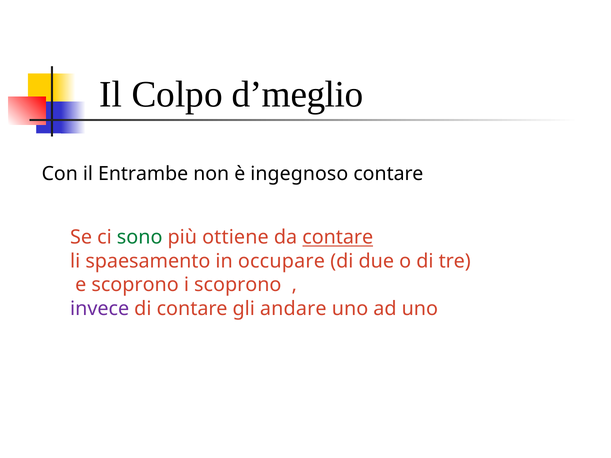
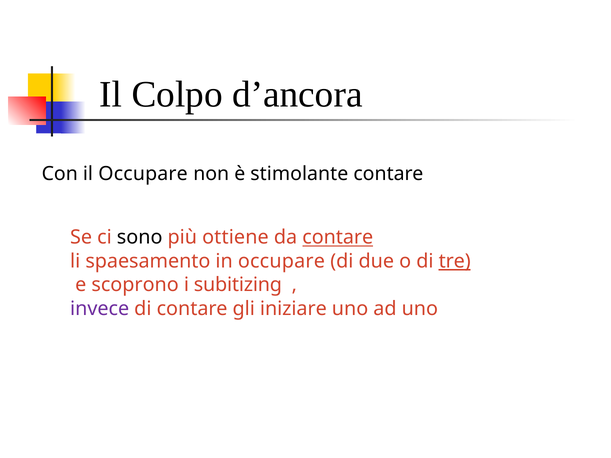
d’meglio: d’meglio -> d’ancora (297, 94)
il Entrambe: Entrambe -> Occupare (143, 174)
ingegnoso: ingegnoso -> stimolante (299, 174)
sono colour: green -> black (140, 238)
tre underline: none -> present (455, 261)
i scoprono: scoprono -> subitizing (238, 285)
andare: andare -> iniziare (293, 309)
